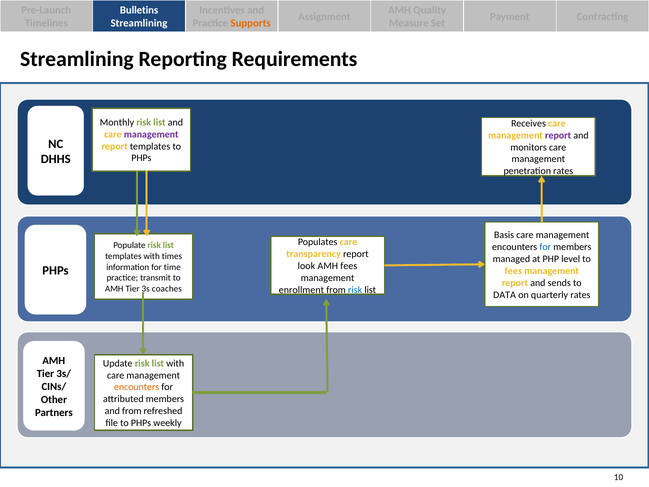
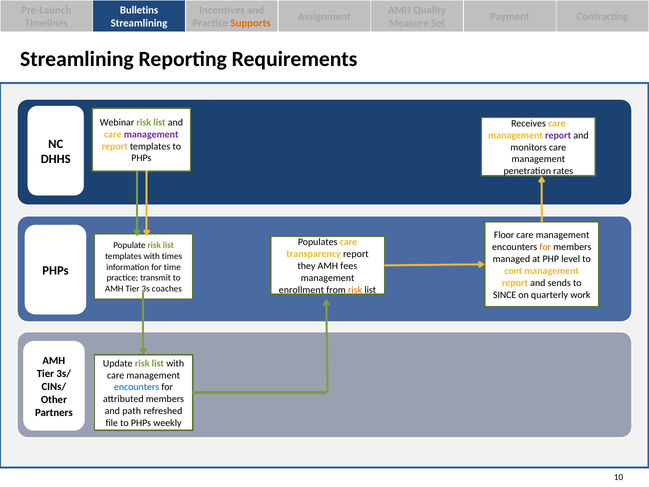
Monthly: Monthly -> Webinar (117, 122)
Basis: Basis -> Floor (504, 235)
for colour: blue -> orange (545, 247)
look: look -> they (306, 266)
fees: fees -> cont (513, 271)
risk colour: blue -> orange (355, 290)
DATA: DATA -> SINCE (505, 295)
quarterly rates: rates -> work (580, 295)
encounters colour: orange -> blue (137, 387)
and from: from -> path (132, 411)
